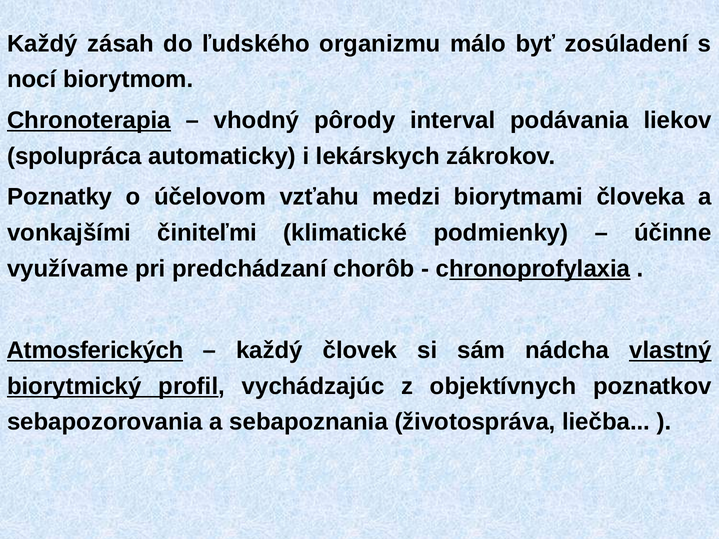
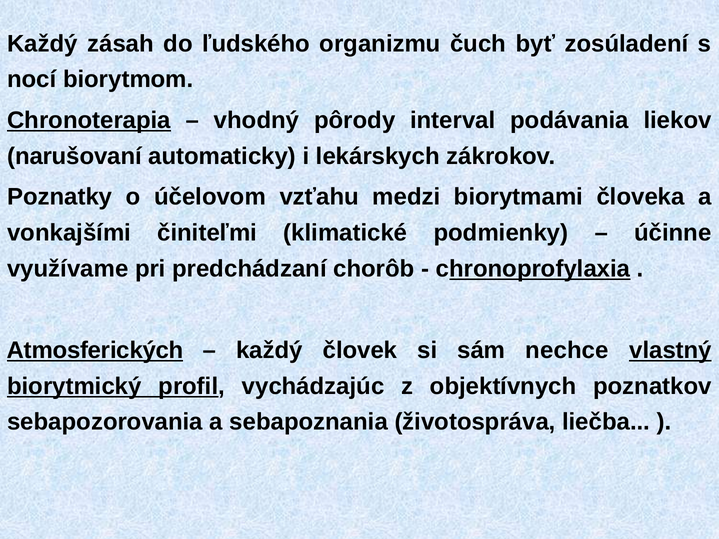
málo: málo -> čuch (478, 44)
spolupráca: spolupráca -> narušovaní (74, 156)
nádcha: nádcha -> nechce (567, 350)
